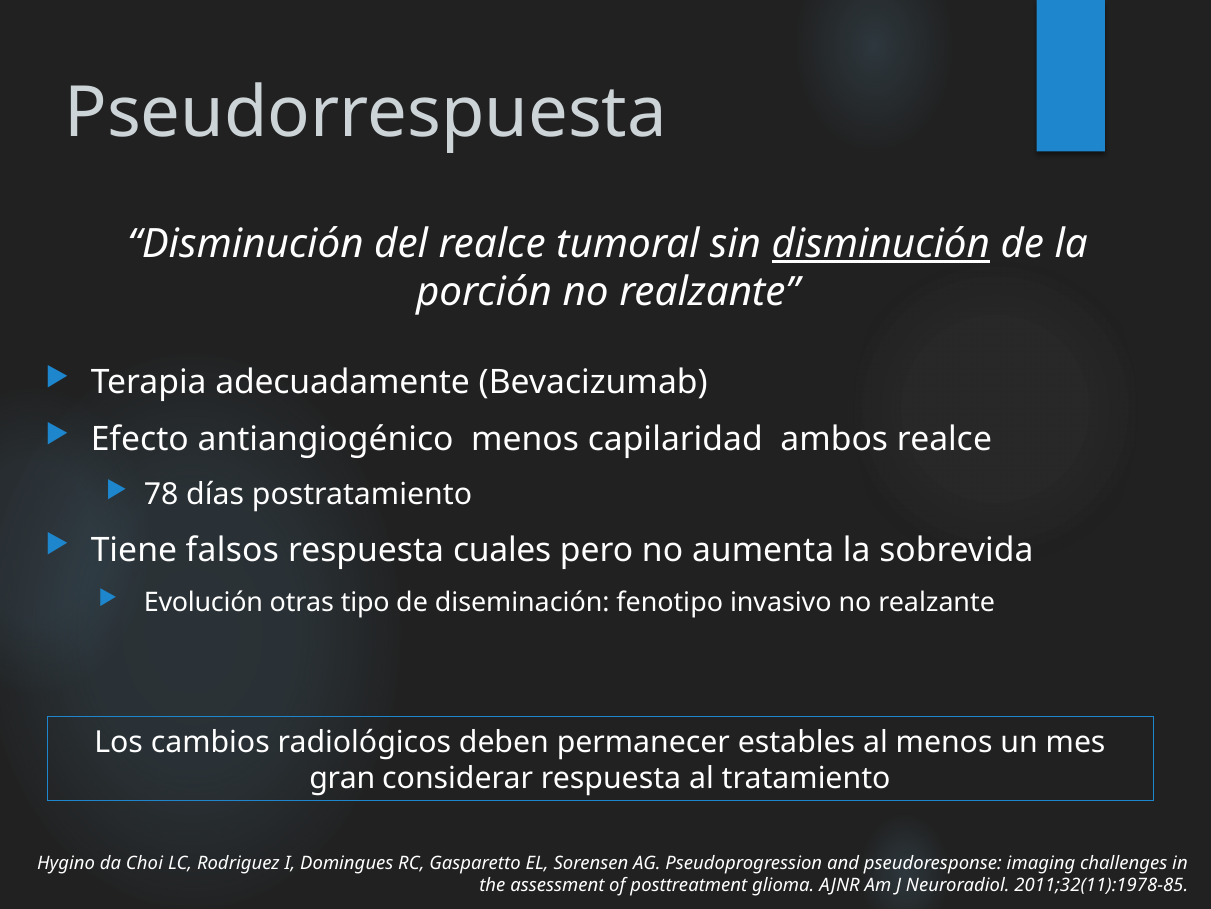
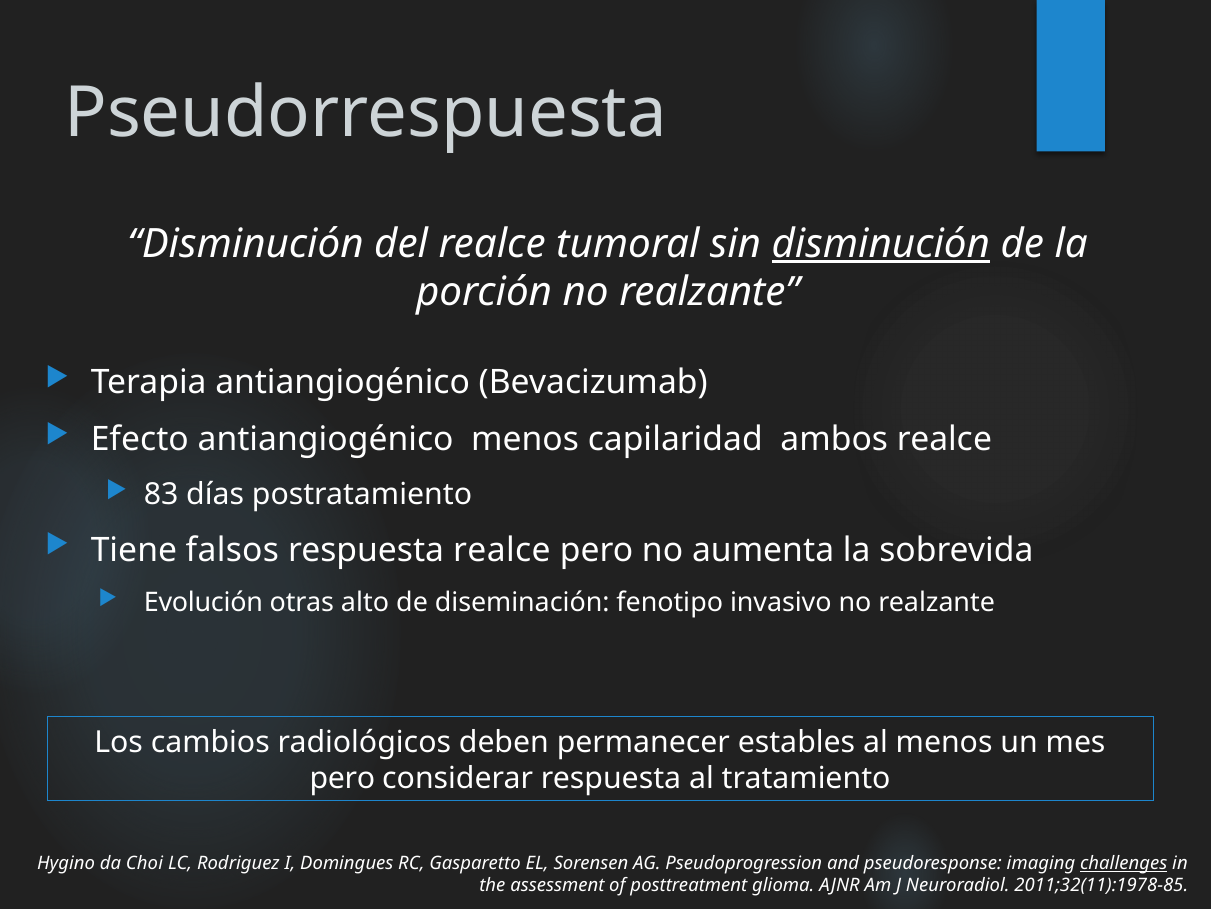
Terapia adecuadamente: adecuadamente -> antiangiogénico (343, 382)
78: 78 -> 83 (161, 494)
respuesta cuales: cuales -> realce (502, 550)
tipo: tipo -> alto (365, 602)
gran: gran -> pero (342, 778)
challenges underline: none -> present (1124, 863)
